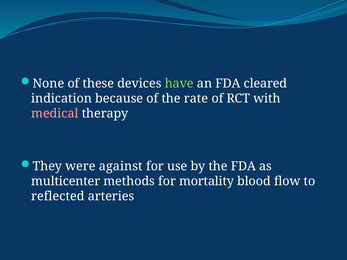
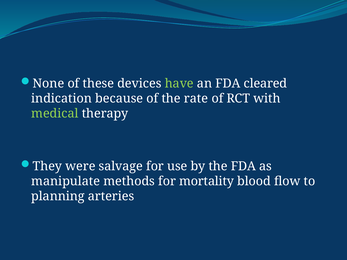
medical colour: pink -> light green (55, 114)
against: against -> salvage (121, 166)
multicenter: multicenter -> manipulate (66, 181)
reflected: reflected -> planning (58, 197)
